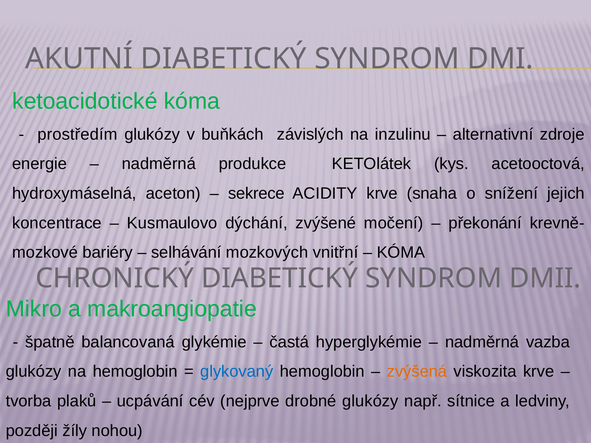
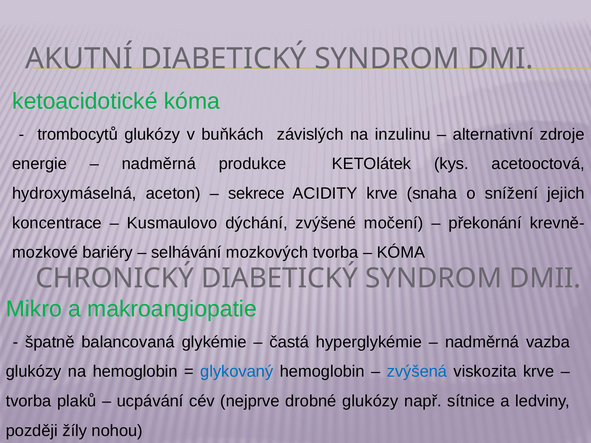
prostředím: prostředím -> trombocytů (78, 134)
mozkových vnitřní: vnitřní -> tvorba (336, 253)
zvýšená colour: orange -> blue (417, 372)
